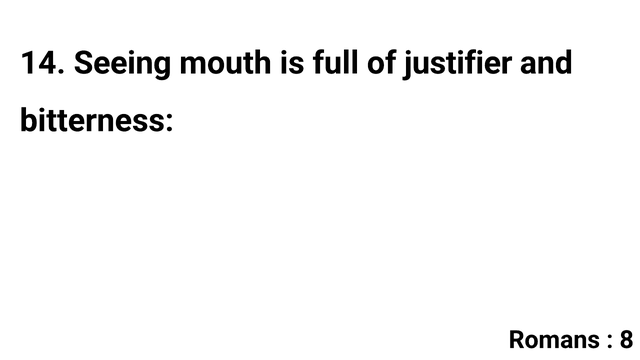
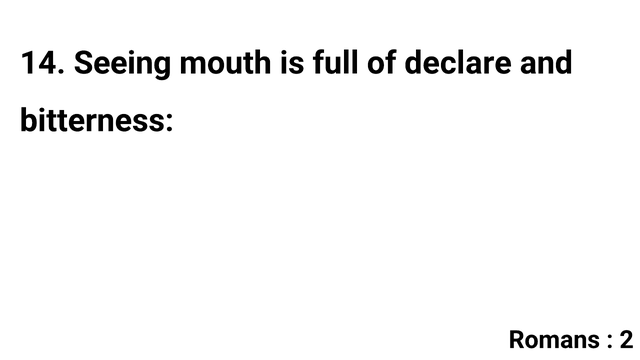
justifier: justifier -> declare (458, 63)
8: 8 -> 2 (627, 340)
